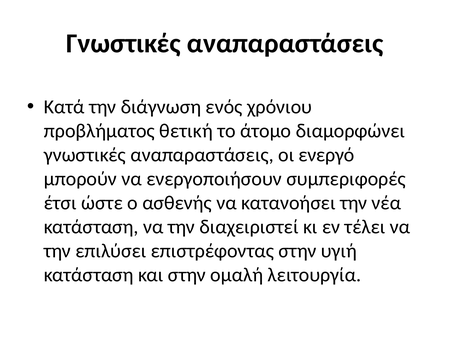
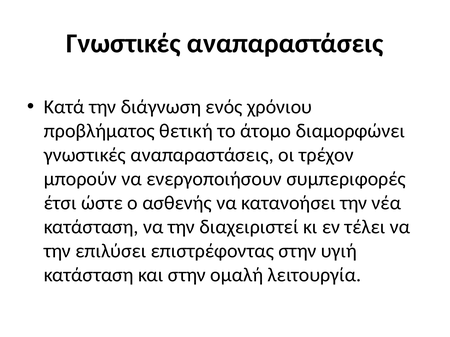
ενεργό: ενεργό -> τρέχον (326, 155)
